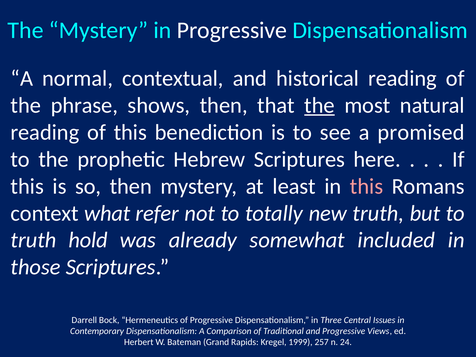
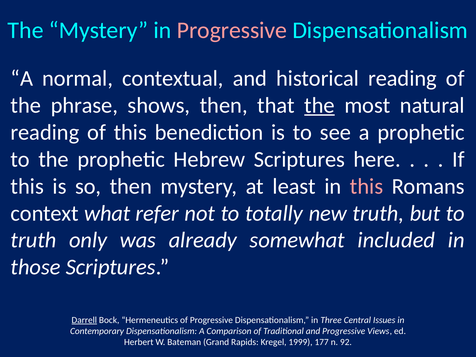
Progressive colour: white -> pink (232, 30)
a promised: promised -> prophetic (421, 132)
hold: hold -> only (88, 240)
Darrell underline: none -> present (84, 320)
257: 257 -> 177 (322, 342)
24: 24 -> 92 (346, 342)
